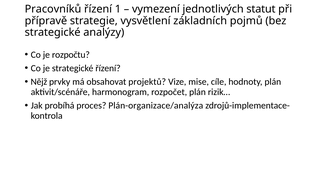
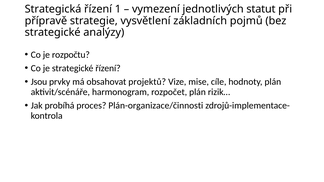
Pracovníků: Pracovníků -> Strategická (53, 9)
Nějž: Nějž -> Jsou (39, 82)
Plán-organizace/analýza: Plán-organizace/analýza -> Plán-organizace/činnosti (156, 106)
